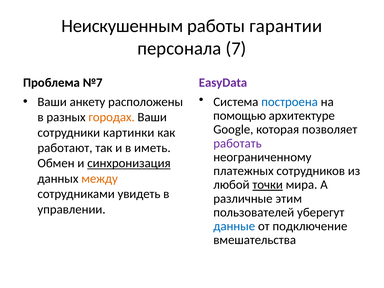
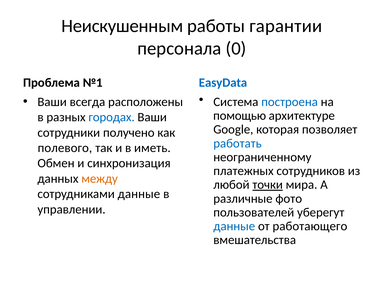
7: 7 -> 0 (236, 48)
№7: №7 -> №1 (93, 83)
EasyData colour: purple -> blue (223, 83)
анкету: анкету -> всегда (87, 102)
городах colour: orange -> blue (112, 117)
картинки: картинки -> получено (129, 133)
работать colour: purple -> blue (237, 143)
работают: работают -> полевого (65, 148)
синхронизация underline: present -> none (129, 163)
сотрудниками увидеть: увидеть -> данные (139, 194)
этим: этим -> фото (289, 199)
подключение: подключение -> работающего (310, 226)
